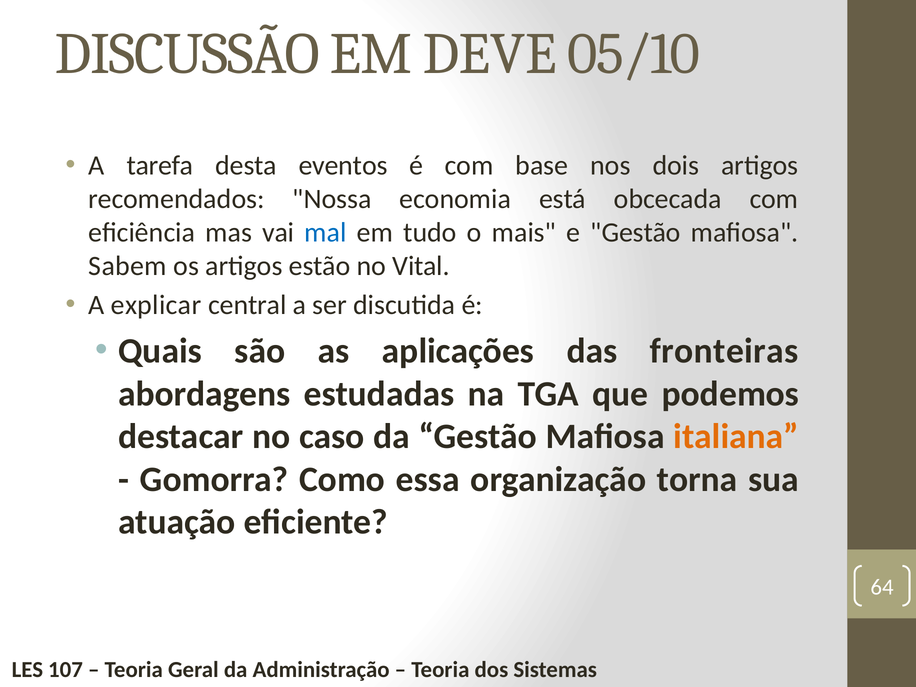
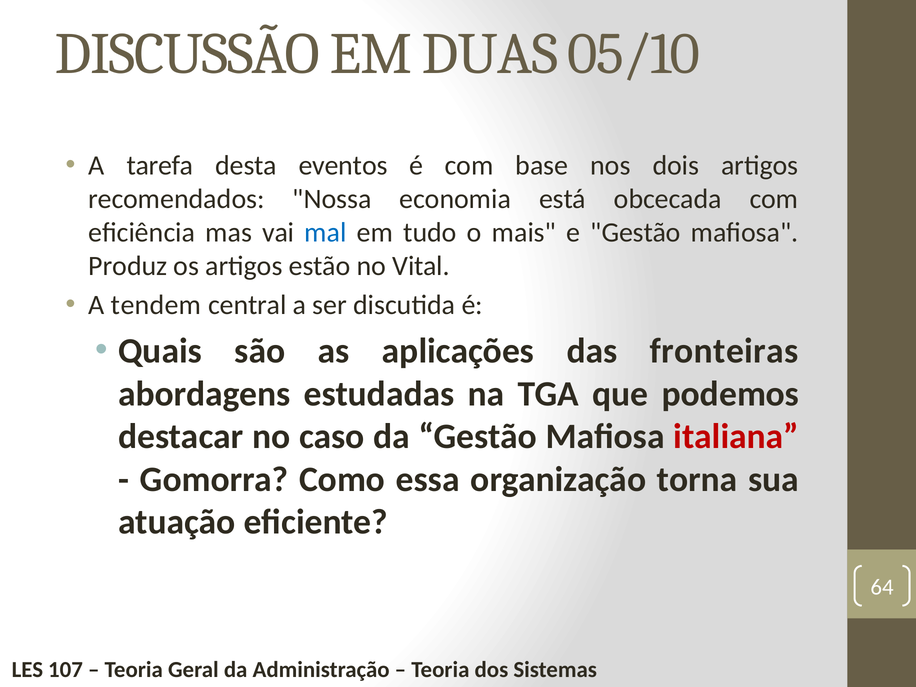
DEVE: DEVE -> DUAS (490, 54)
Sabem: Sabem -> Produz (128, 266)
explicar: explicar -> tendem (156, 305)
italiana colour: orange -> red (736, 437)
